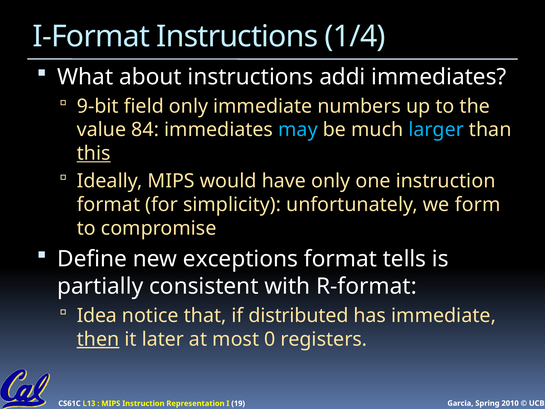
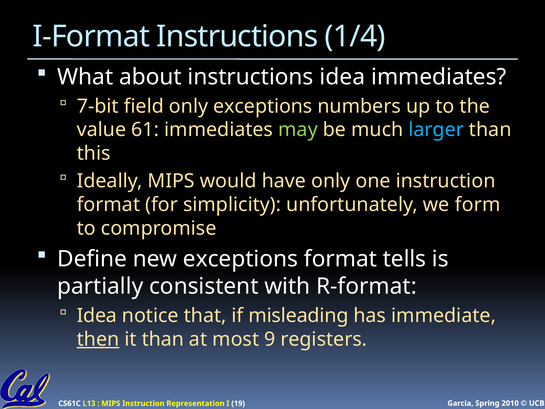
instructions addi: addi -> idea (342, 77)
9-bit: 9-bit -> 7-bit (98, 106)
only immediate: immediate -> exceptions (263, 106)
84: 84 -> 61 (145, 130)
may colour: light blue -> light green (298, 130)
this underline: present -> none (94, 153)
distributed: distributed -> misleading (299, 315)
it later: later -> than (163, 339)
0: 0 -> 9 (270, 339)
